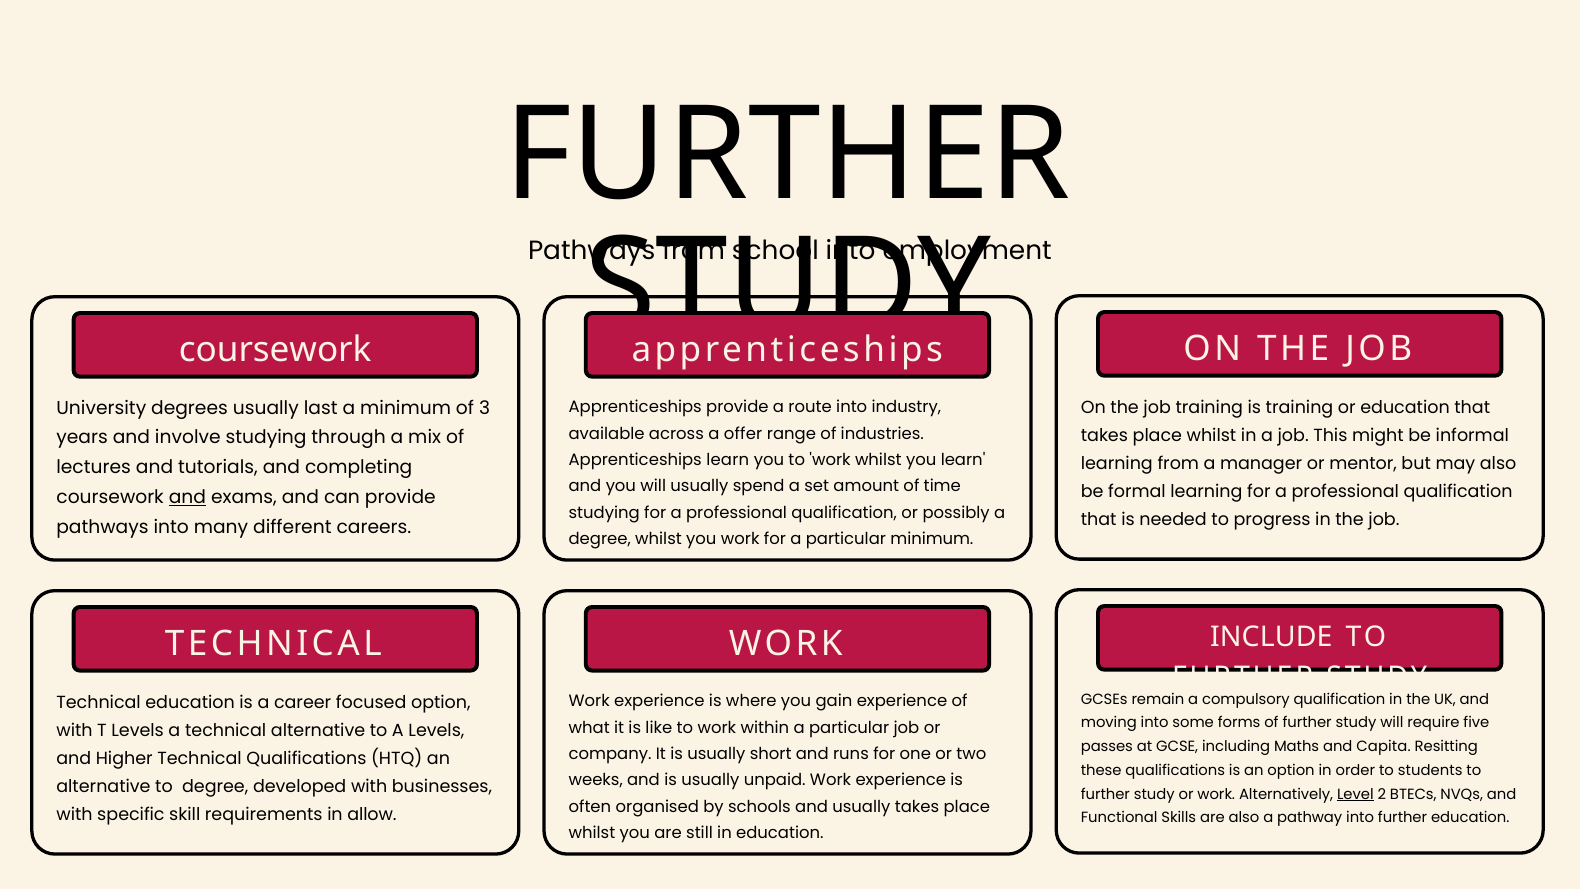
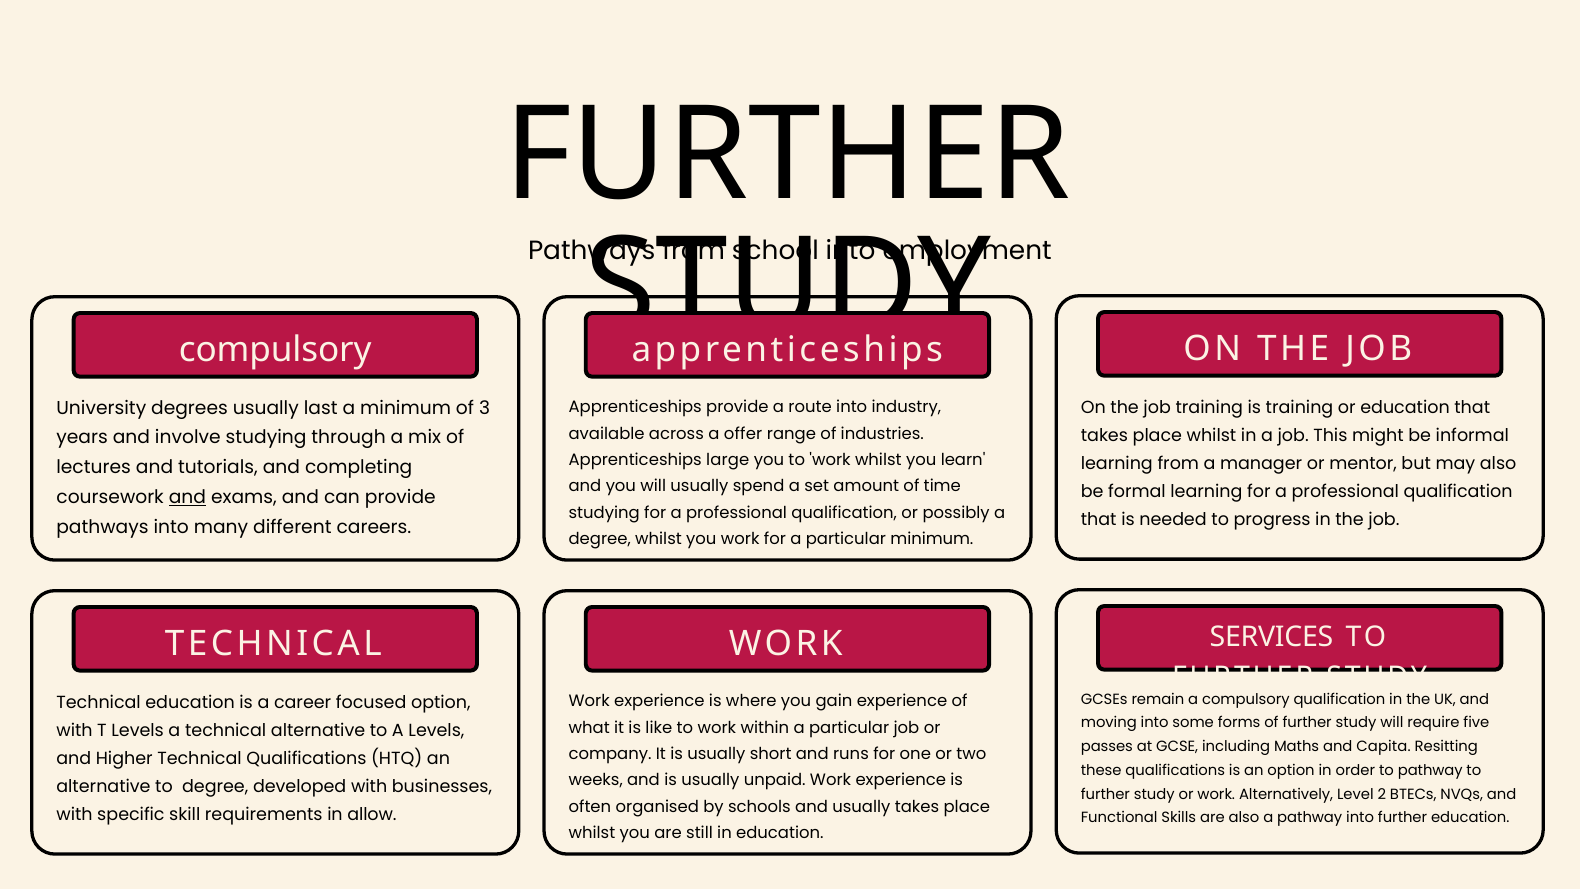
coursework: coursework -> compulsory (275, 350)
Apprenticeships learn: learn -> large (728, 460)
INCLUDE: INCLUDE -> SERVICES (1272, 637)
to students: students -> pathway (1430, 770)
Level underline: present -> none (1355, 794)
